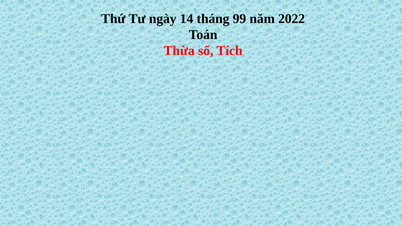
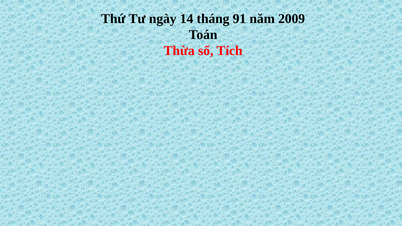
99: 99 -> 91 (239, 19)
2022: 2022 -> 2009 (292, 19)
